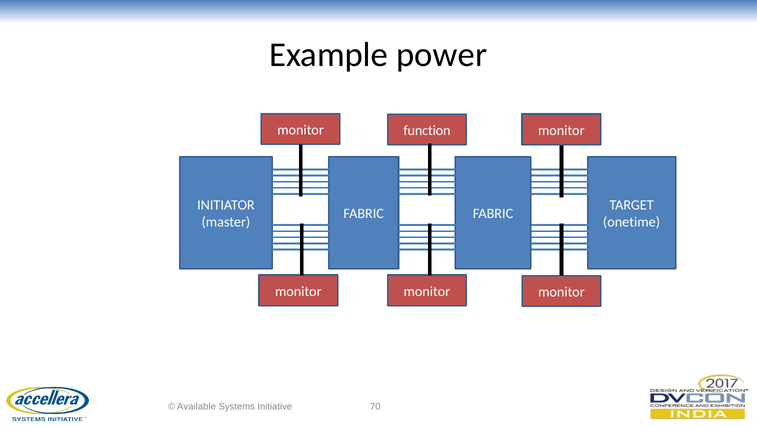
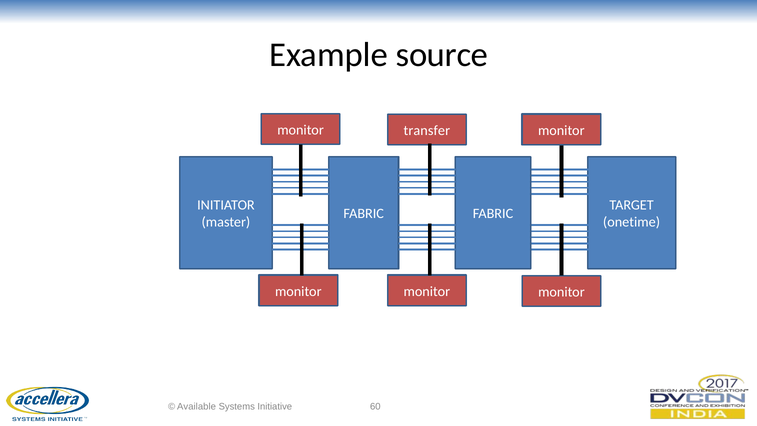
power: power -> source (442, 55)
function: function -> transfer (427, 130)
70: 70 -> 60 (375, 407)
